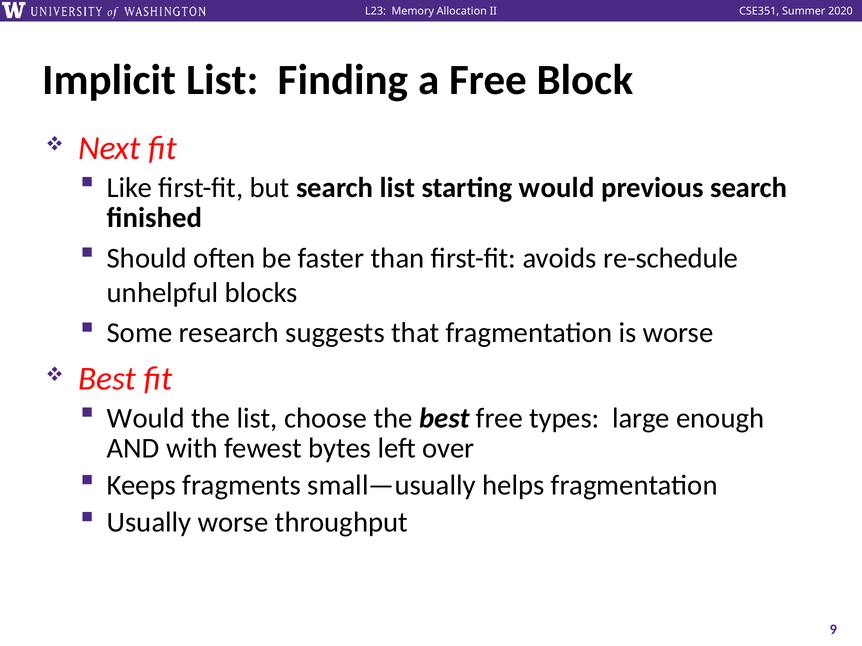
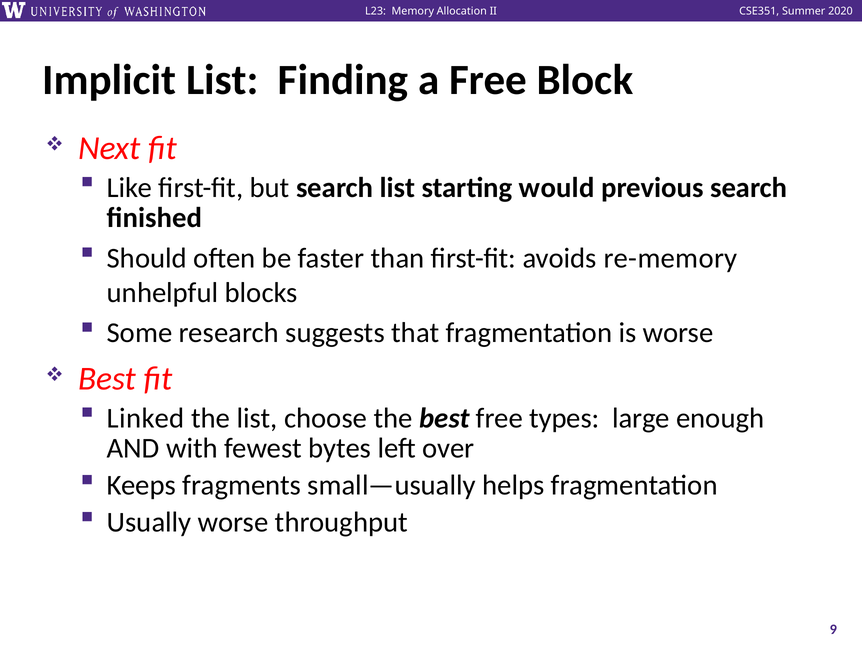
re-schedule: re-schedule -> re-memory (670, 259)
Would: Would -> Linked (146, 418)
